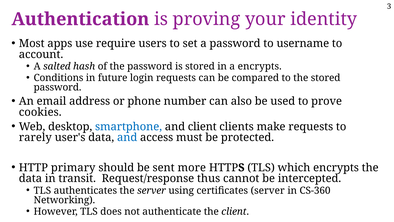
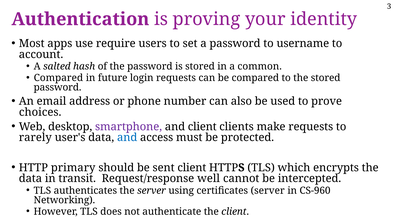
a encrypts: encrypts -> common (260, 66)
Conditions: Conditions -> Compared (58, 78)
cookies: cookies -> choices (40, 112)
smartphone colour: blue -> purple (129, 126)
sent more: more -> client (192, 167)
thus: thus -> well (209, 178)
CS-360: CS-360 -> CS-960 (315, 190)
